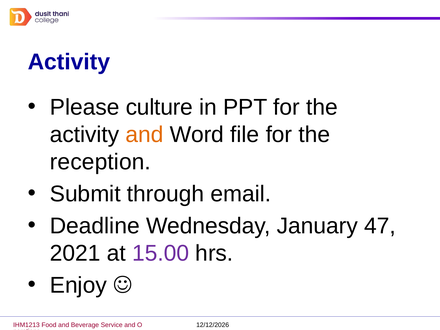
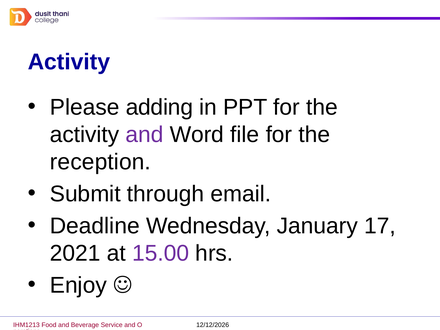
culture: culture -> adding (159, 107)
and colour: orange -> purple (145, 135)
47: 47 -> 17 (380, 226)
